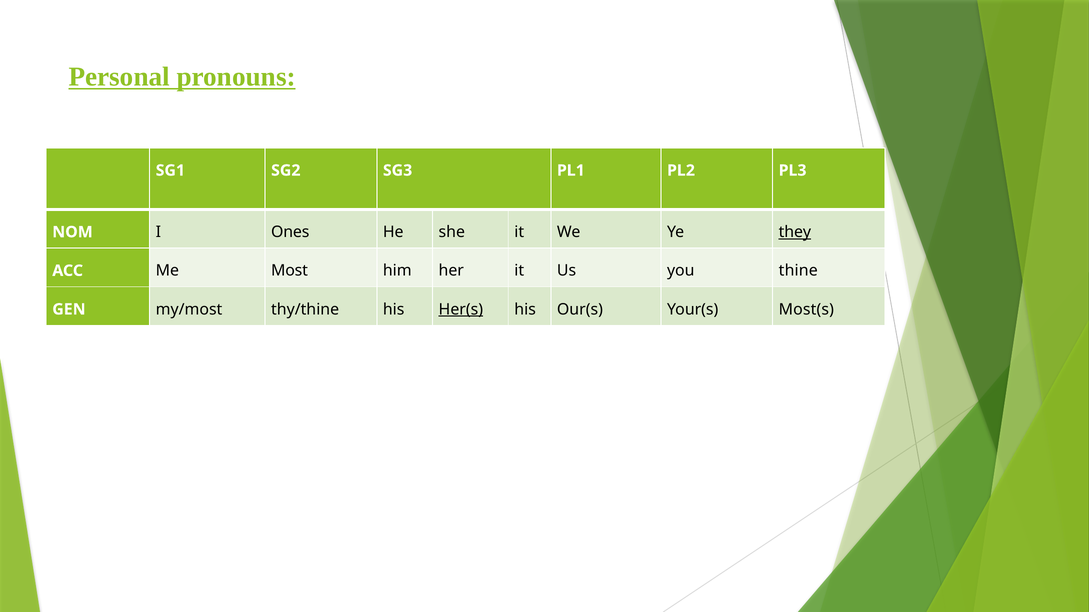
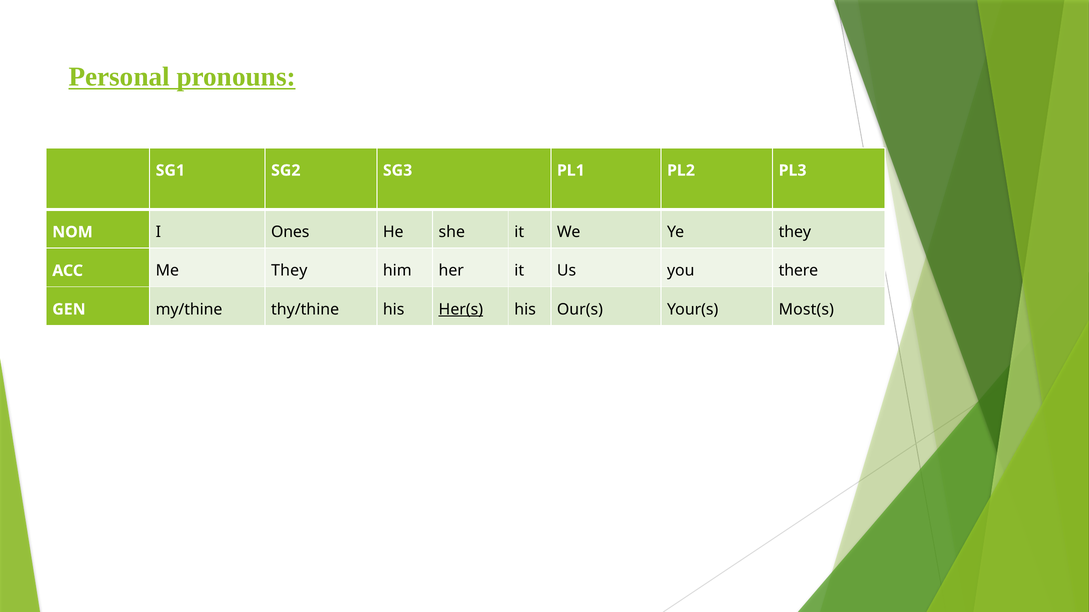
they underline: present -> none (795, 232)
Me Most: Most -> They (289, 271)
thine: thine -> there (798, 271)
my/most: my/most -> my/thine (189, 310)
